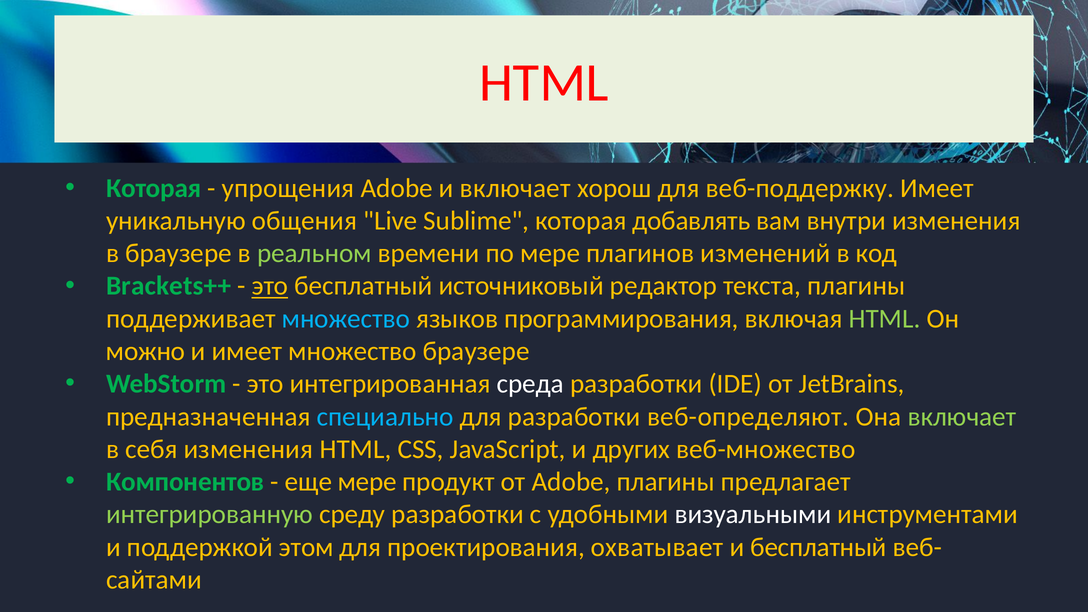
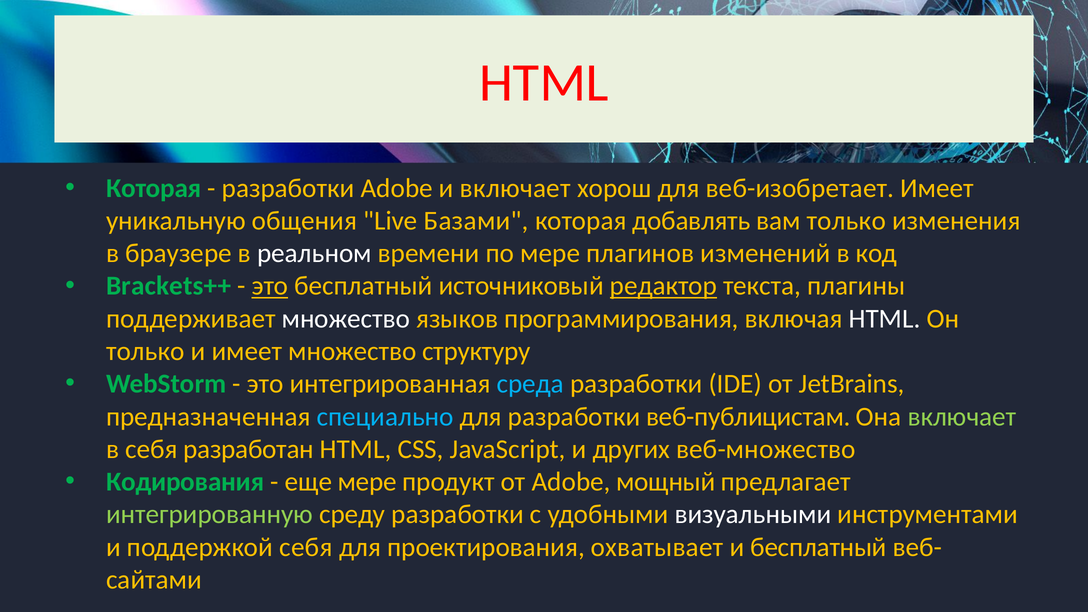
упрощения: упрощения -> разработки (288, 188)
веб-поддержку: веб-поддержку -> веб-изобретает (800, 188)
Sublime: Sublime -> Базами (476, 221)
вам внутри: внутри -> только (846, 221)
реальном colour: light green -> white (314, 253)
редактор underline: none -> present (663, 286)
множество colour: light blue -> white (346, 319)
HTML colour: light green -> white (885, 319)
можно: можно -> только (145, 351)
множество браузере: браузере -> структуру (476, 351)
среда colour: white -> light blue (530, 384)
веб-определяют: веб-определяют -> веб-публицистам (748, 417)
себя изменения: изменения -> разработан (249, 449)
Компонентов: Компонентов -> Кодирования (185, 482)
Adobe плагины: плагины -> мощный (666, 482)
поддержкой этом: этом -> себя (306, 547)
